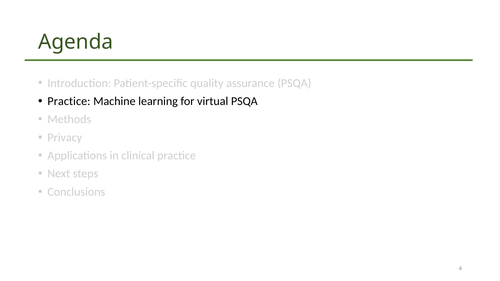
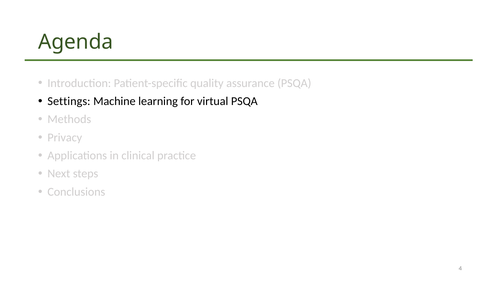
Practice: Practice -> Settings (69, 101)
